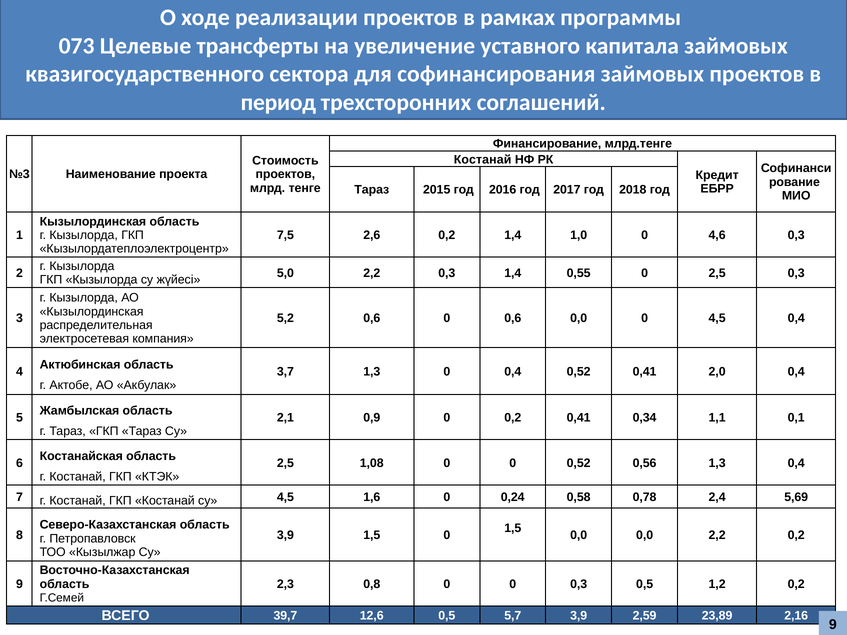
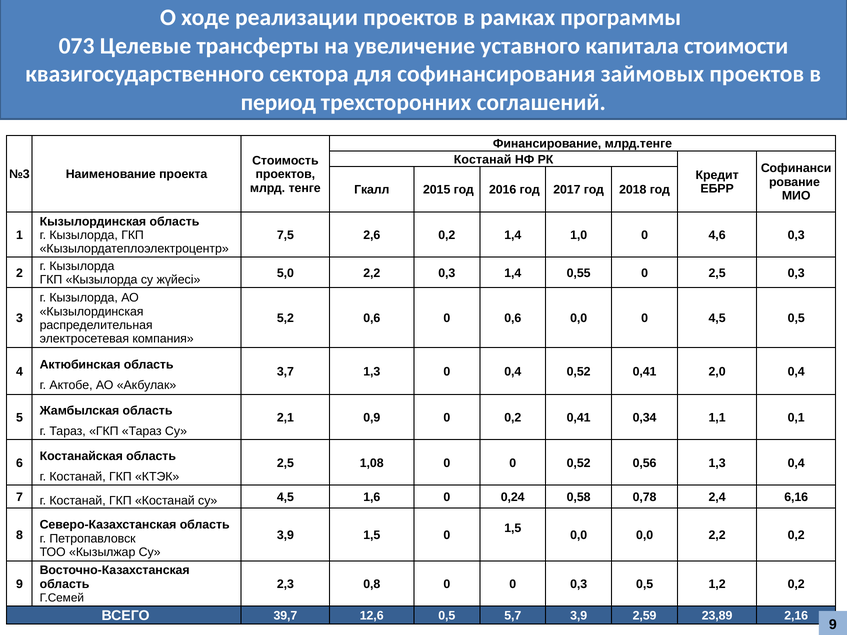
капитала займовых: займовых -> стоимости (736, 46)
Тараз: Тараз -> Гкалл (372, 190)
4,5 0,4: 0,4 -> 0,5 (796, 318)
5,69: 5,69 -> 6,16 (796, 497)
